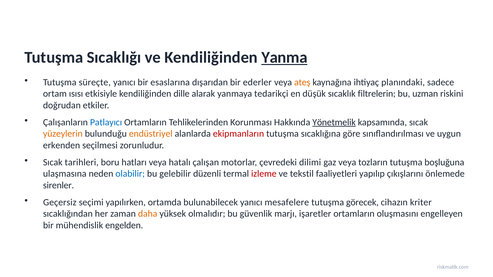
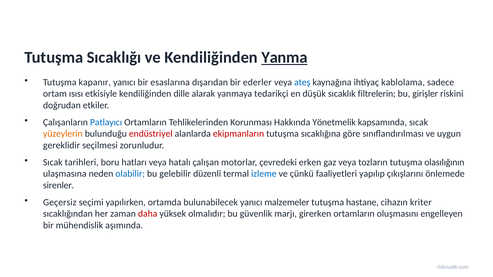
süreçte: süreçte -> kapanır (95, 82)
ateş colour: orange -> blue (302, 82)
planındaki: planındaki -> kablolama (403, 82)
uzman: uzman -> girişler (425, 94)
Yönetmelik underline: present -> none (334, 122)
endüstriyel colour: orange -> red (151, 134)
erkenden: erkenden -> gereklidir (62, 145)
dilimi: dilimi -> erken (310, 162)
boşluğuna: boşluğuna -> olasılığının (444, 162)
izleme colour: red -> blue (264, 174)
tekstil: tekstil -> çünkü (302, 174)
mesafelere: mesafelere -> malzemeler (287, 203)
görecek: görecek -> hastane (362, 203)
daha colour: orange -> red (148, 214)
işaretler: işaretler -> girerken (315, 214)
engelden: engelden -> aşımında (124, 226)
